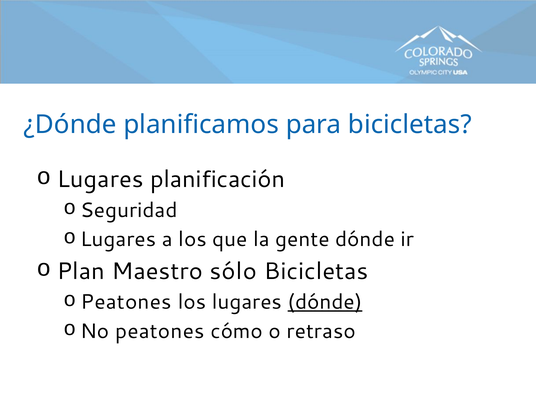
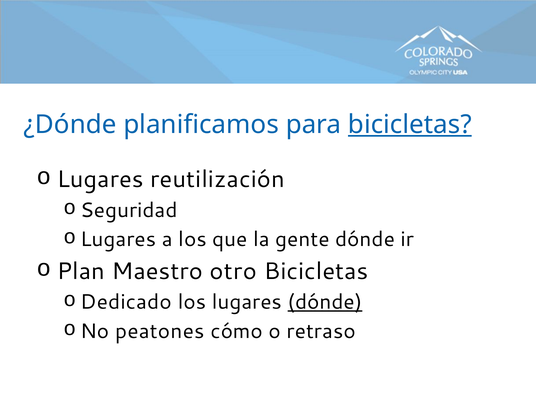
bicicletas underline: none -> present (410, 125)
planificación: planificación -> reutilización (217, 179)
sólo: sólo -> otro (233, 271)
o Peatones: Peatones -> Dedicado (126, 302)
